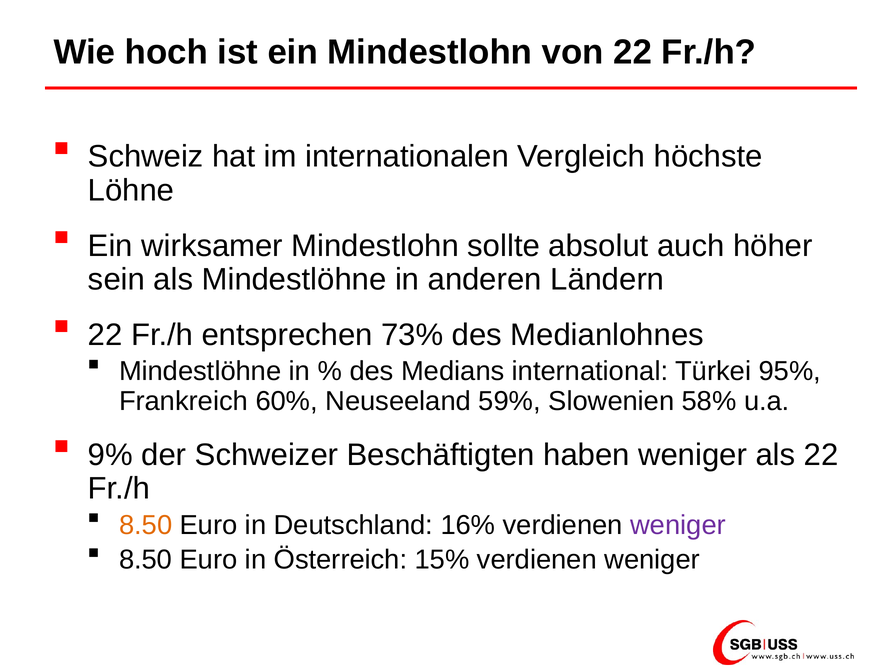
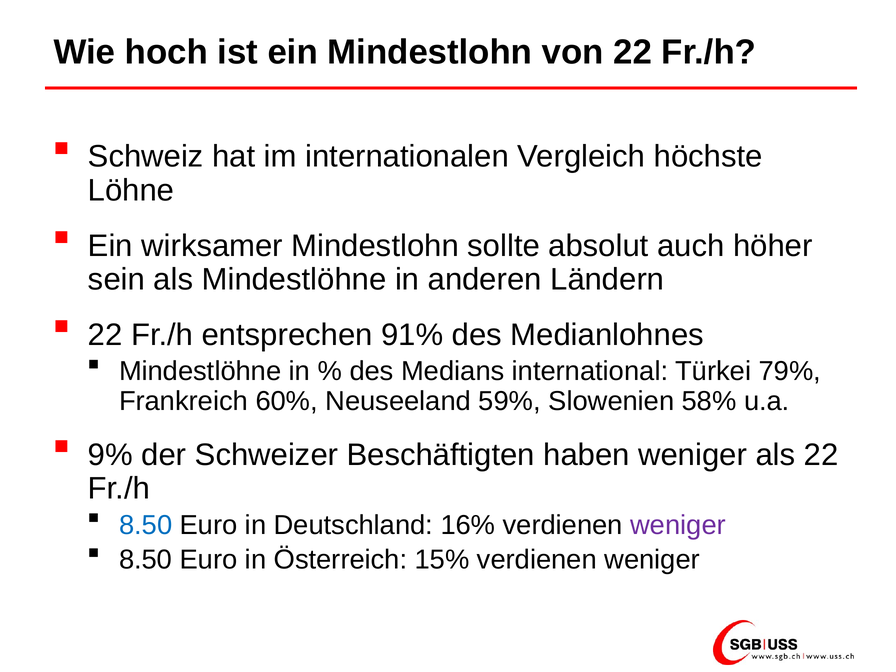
73%: 73% -> 91% (412, 335)
95%: 95% -> 79% (790, 371)
8.50 colour: orange -> blue (146, 525)
